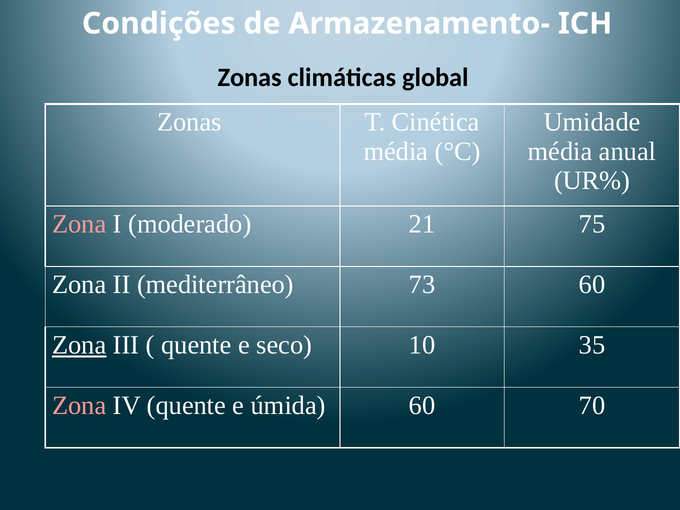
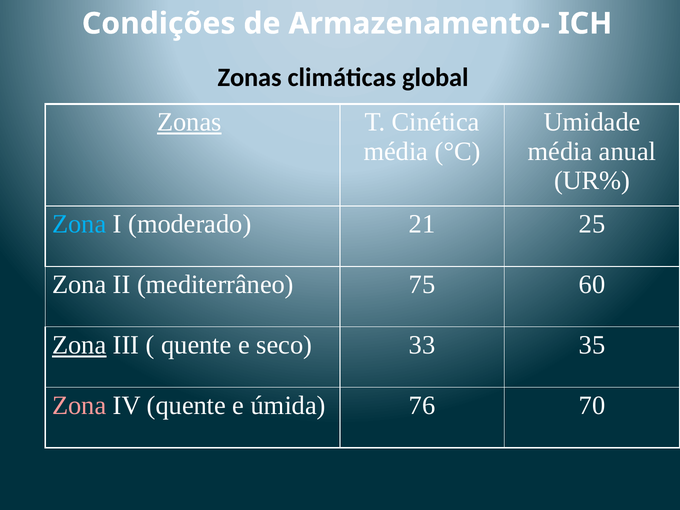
Zonas underline: none -> present (189, 122)
Zona colour: pink -> light blue (79, 224)
75: 75 -> 25 (592, 224)
73: 73 -> 75 (422, 285)
10: 10 -> 33 (422, 345)
úmida 60: 60 -> 76 (422, 406)
